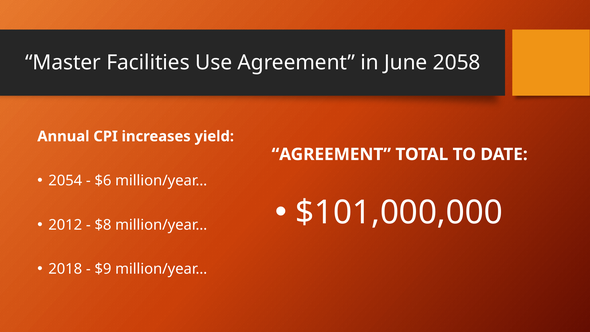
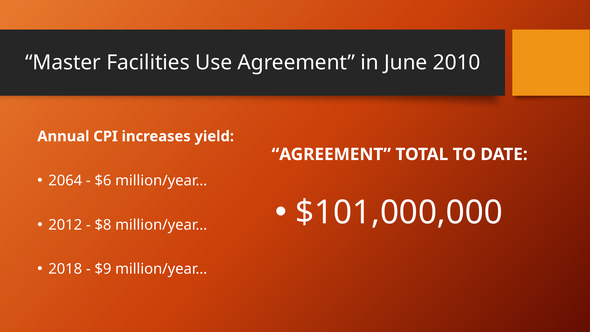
2058: 2058 -> 2010 (457, 62)
2054: 2054 -> 2064 (65, 181)
